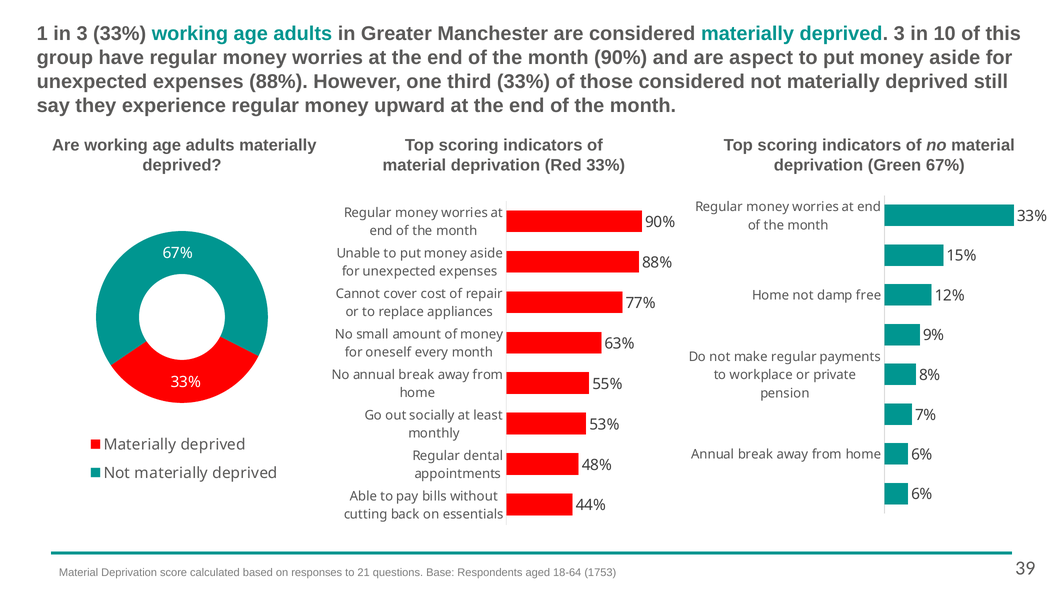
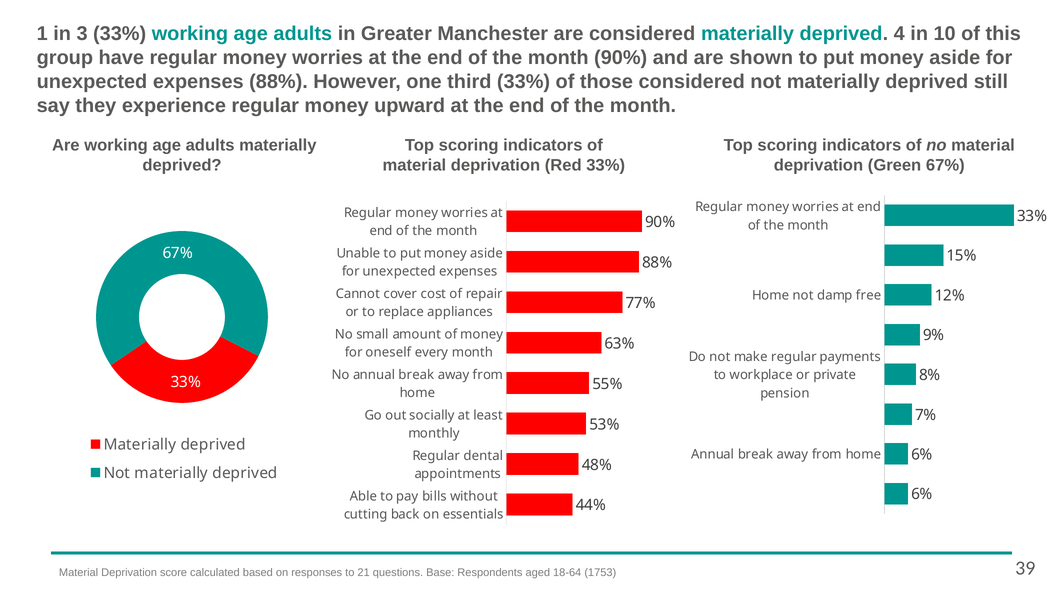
deprived 3: 3 -> 4 (899, 34)
aspect: aspect -> shown (761, 58)
